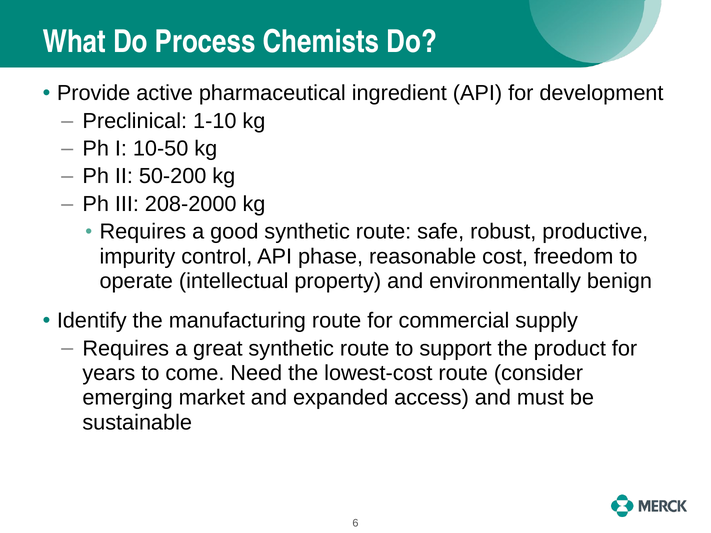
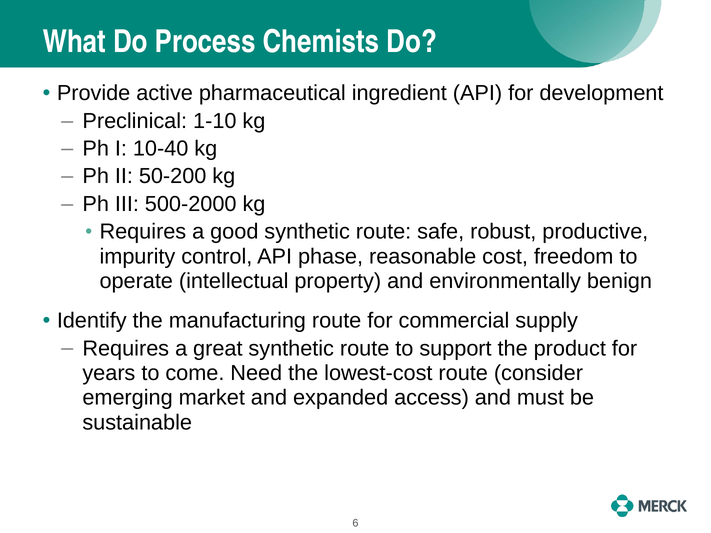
10-50: 10-50 -> 10-40 (161, 149)
208-2000: 208-2000 -> 500-2000 (191, 204)
